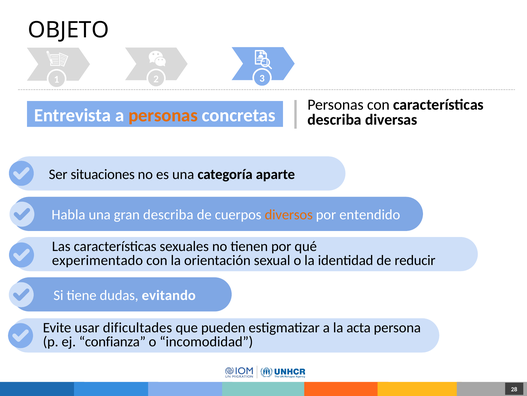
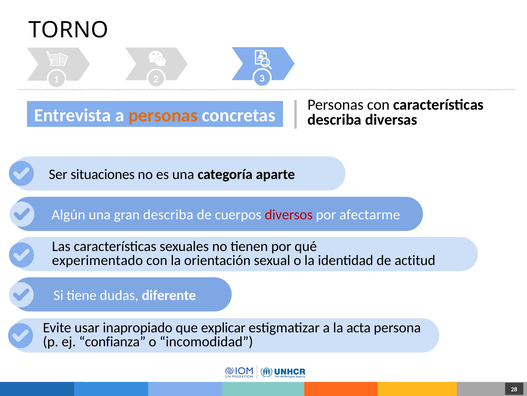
OBJETO: OBJETO -> TORNO (68, 30)
Habla: Habla -> Algún (68, 215)
diversos colour: orange -> red (289, 215)
entendido: entendido -> afectarme (370, 215)
reducir: reducir -> actitud (415, 260)
evitando: evitando -> diferente (169, 295)
dificultades: dificultades -> inapropiado (138, 327)
pueden: pueden -> explicar (223, 327)
